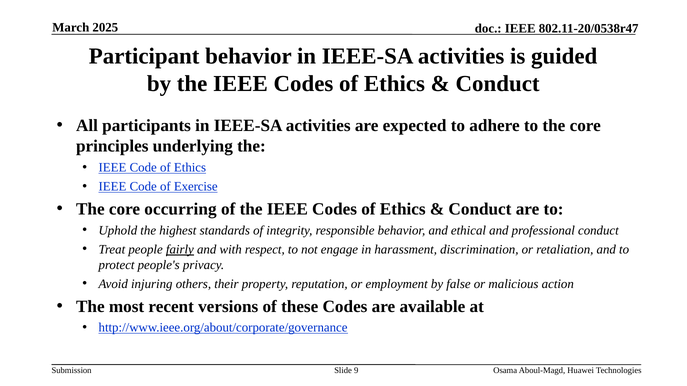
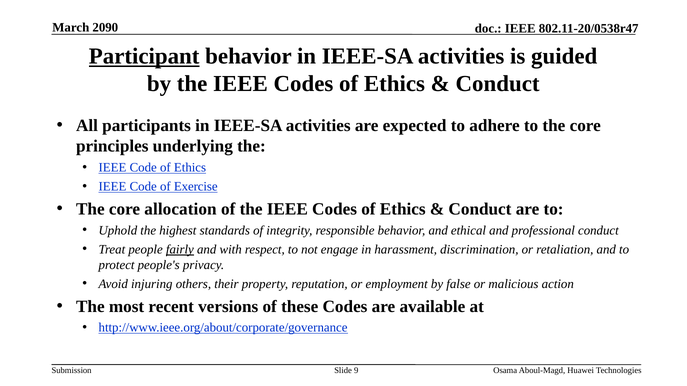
2025: 2025 -> 2090 (105, 27)
Participant underline: none -> present (144, 57)
occurring: occurring -> allocation (181, 209)
